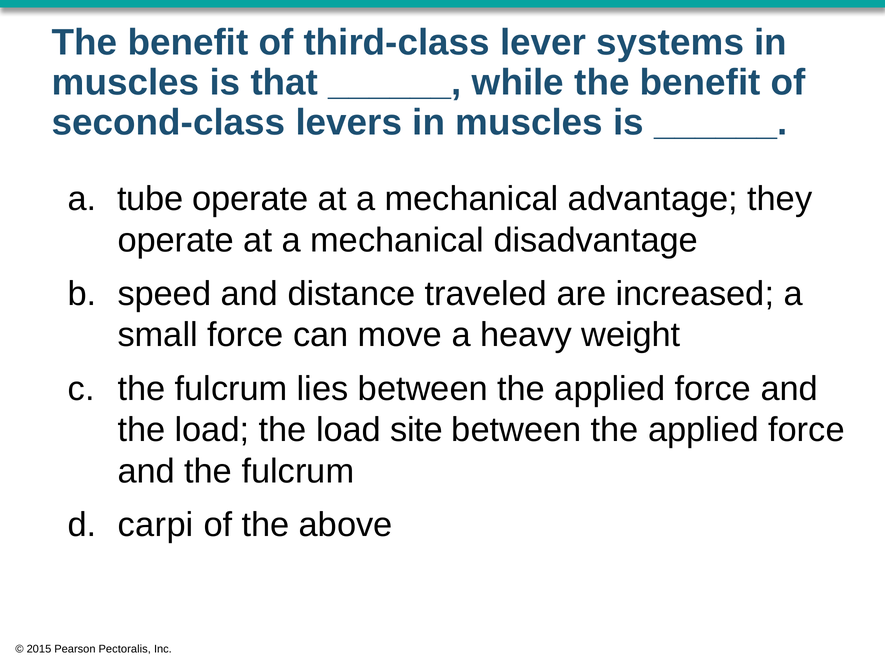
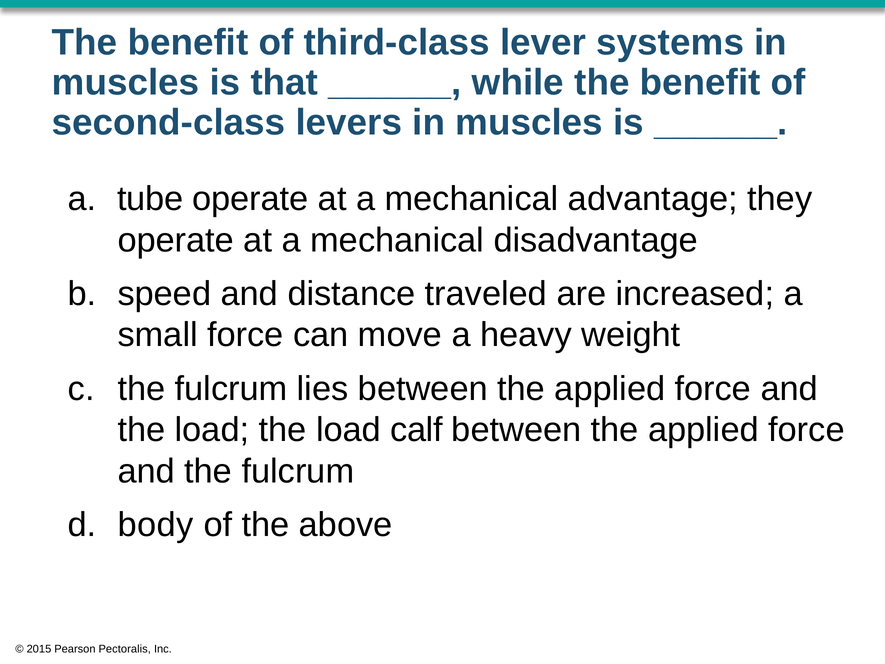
site: site -> calf (416, 430)
carpi: carpi -> body (156, 525)
